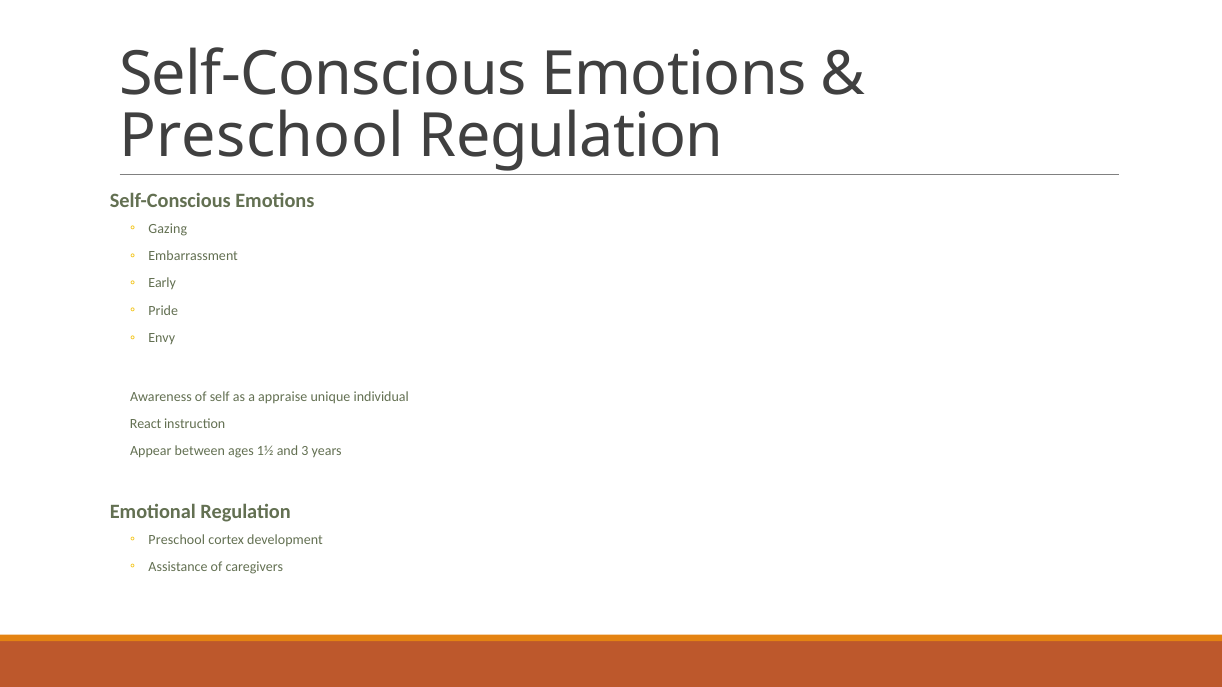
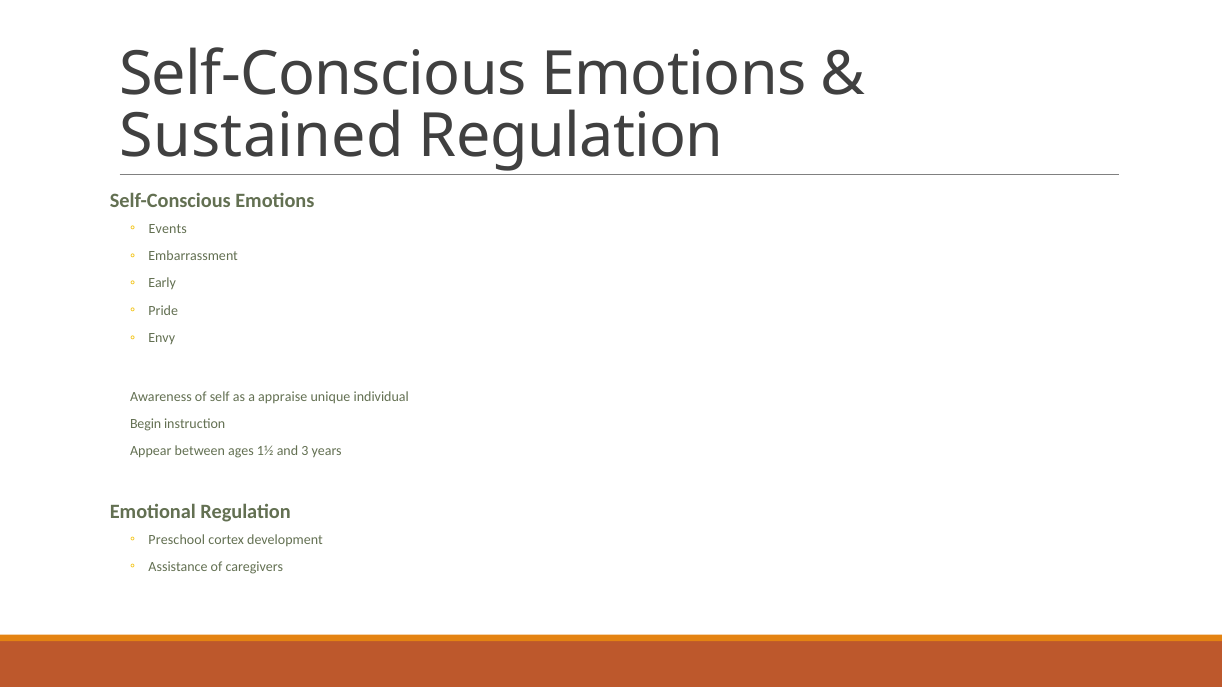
Preschool: Preschool -> Sustained (262, 137)
Gazing: Gazing -> Events (168, 229)
React: React -> Begin (146, 424)
